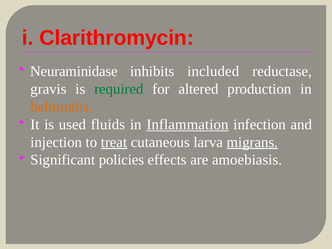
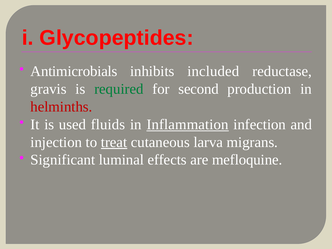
Clarithromycin: Clarithromycin -> Glycopeptides (117, 38)
Neuraminidase: Neuraminidase -> Antimicrobials (74, 71)
altered: altered -> second (199, 89)
helminths colour: orange -> red (61, 107)
migrans underline: present -> none (252, 142)
policies: policies -> luminal (121, 160)
amoebiasis: amoebiasis -> mefloquine (247, 160)
